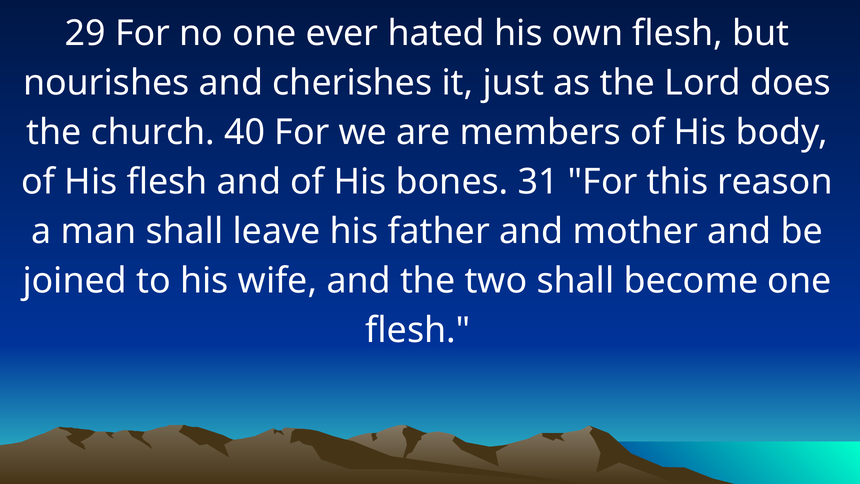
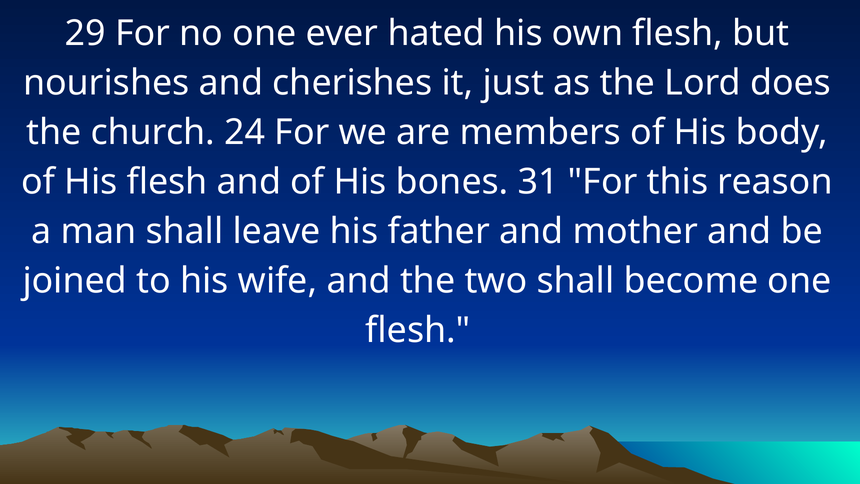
40: 40 -> 24 (245, 132)
